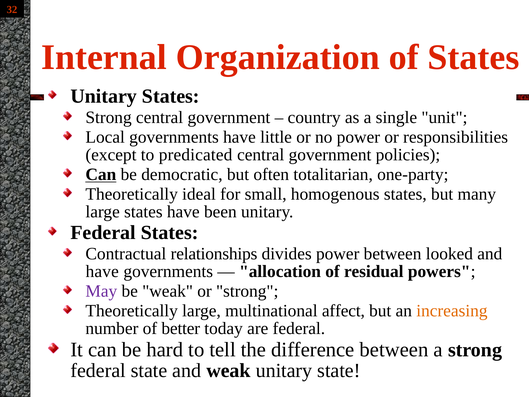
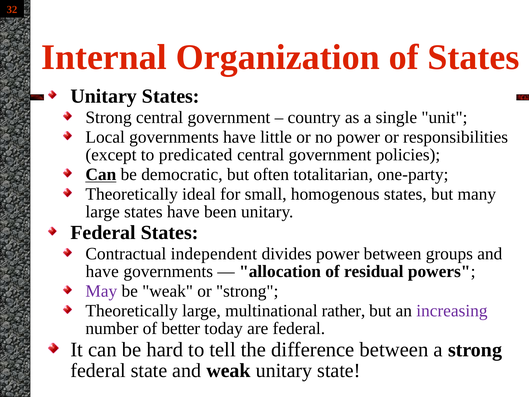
relationships: relationships -> independent (214, 254)
looked: looked -> groups (449, 254)
affect: affect -> rather (343, 311)
increasing colour: orange -> purple (452, 311)
